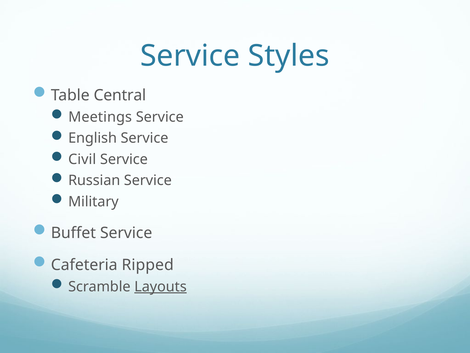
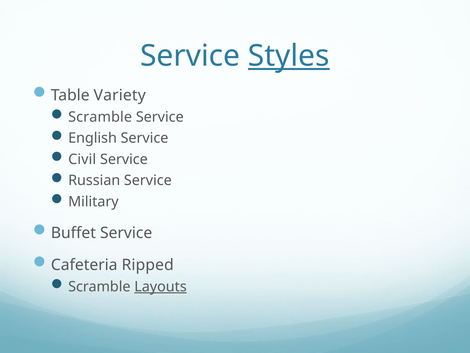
Styles underline: none -> present (289, 56)
Central: Central -> Variety (120, 95)
Meetings: Meetings -> Scramble (100, 117)
